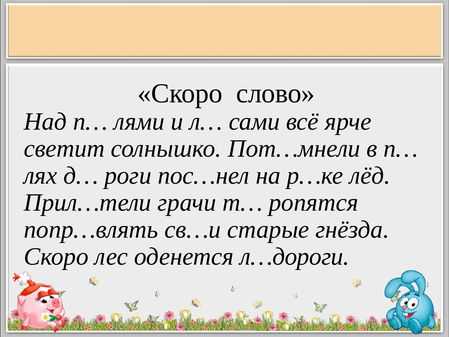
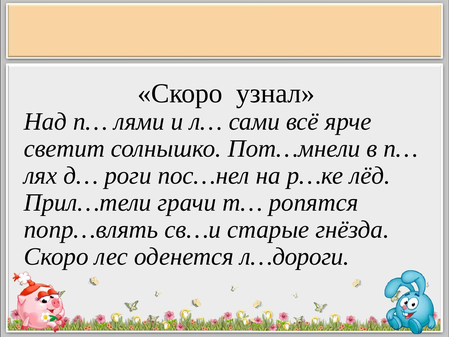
слово: слово -> узнал (276, 93)
